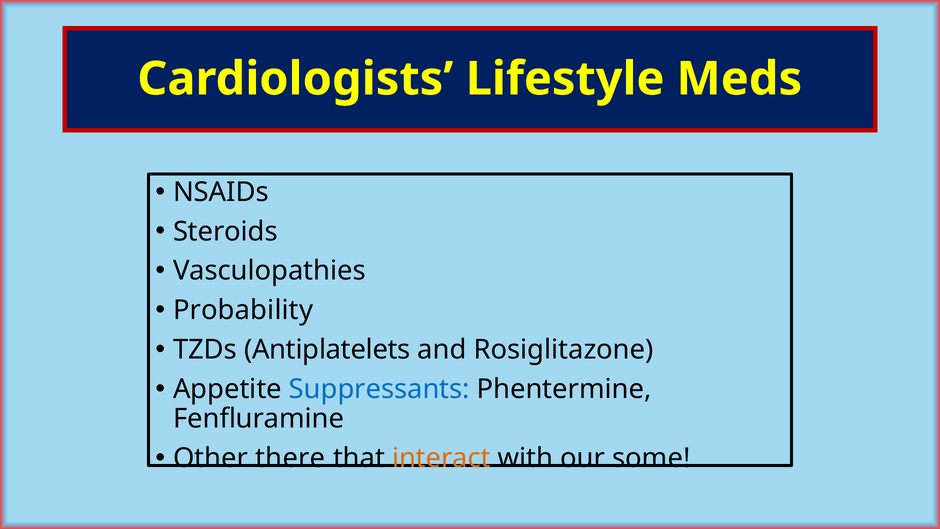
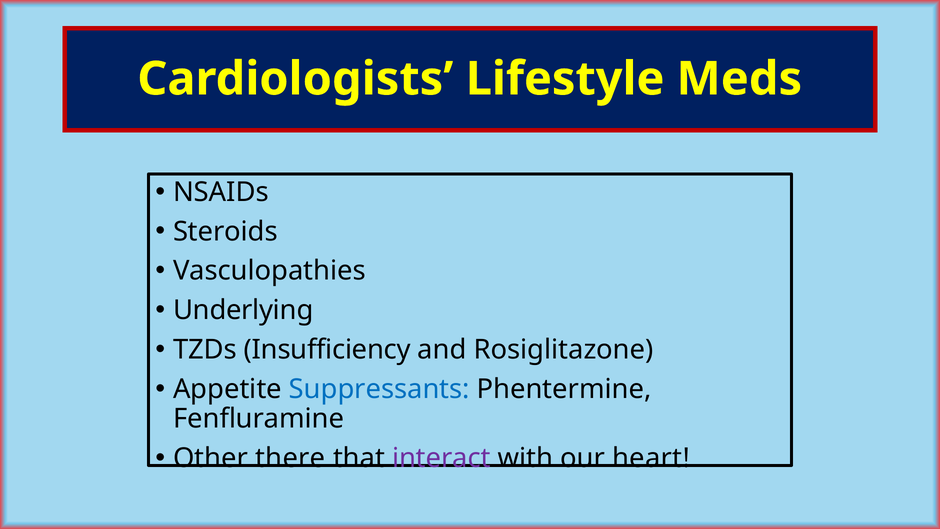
Probability: Probability -> Underlying (243, 310)
Antiplatelets: Antiplatelets -> Insufficiency (327, 350)
interact colour: orange -> purple (441, 458)
some: some -> heart (651, 458)
